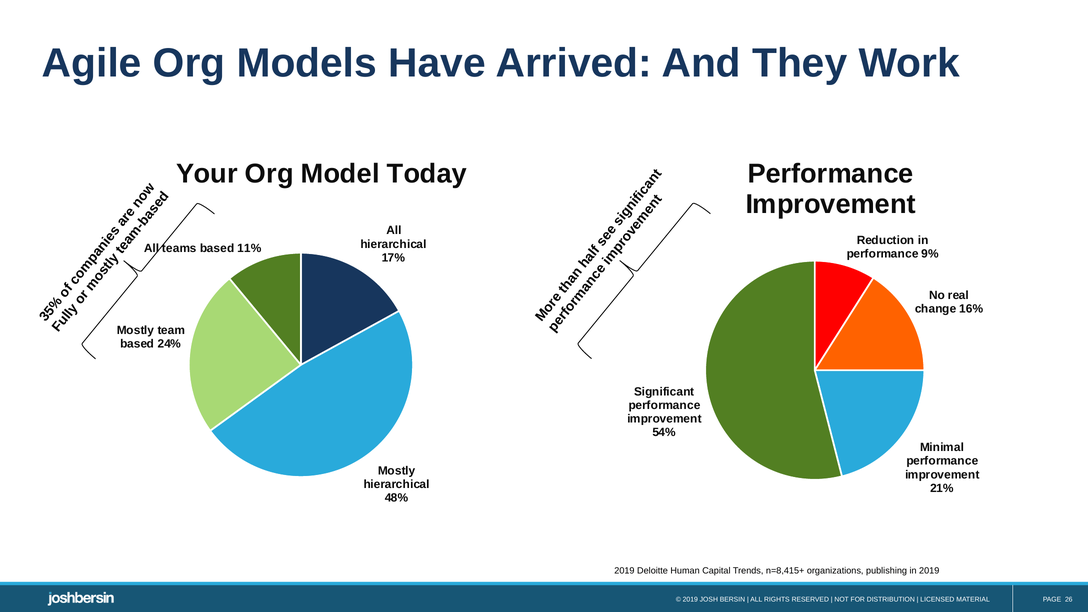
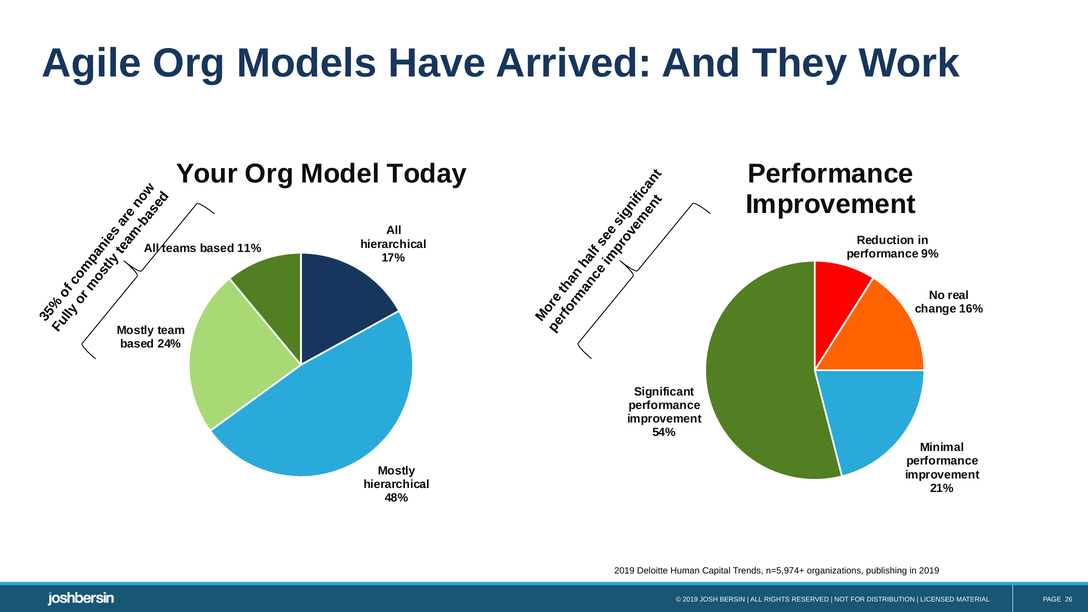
n=8,415+: n=8,415+ -> n=5,974+ (785, 571)
